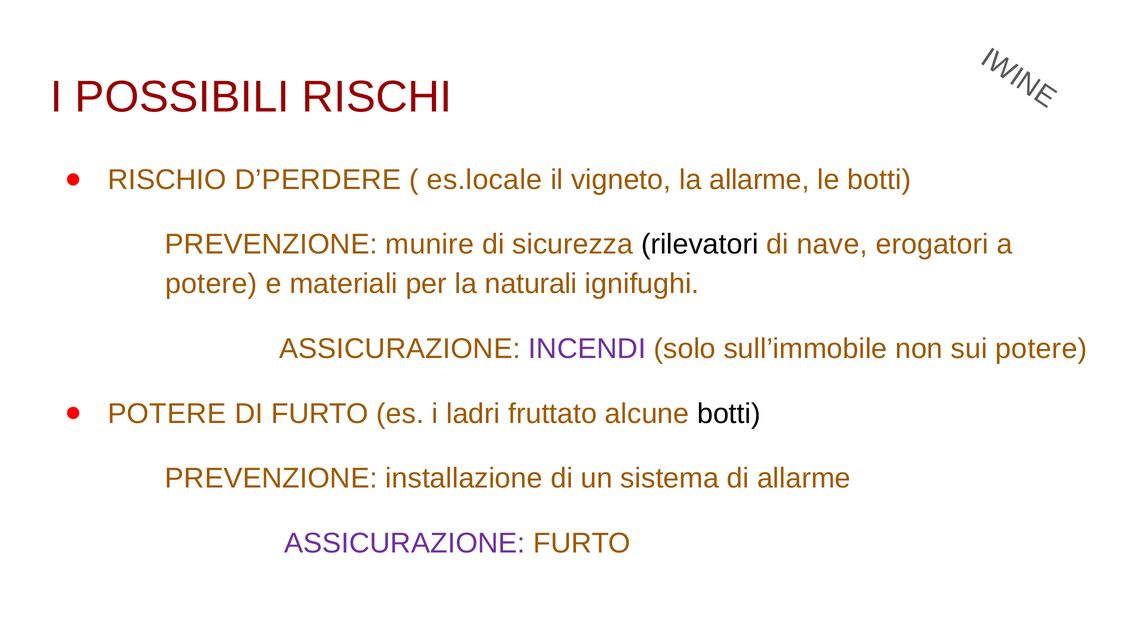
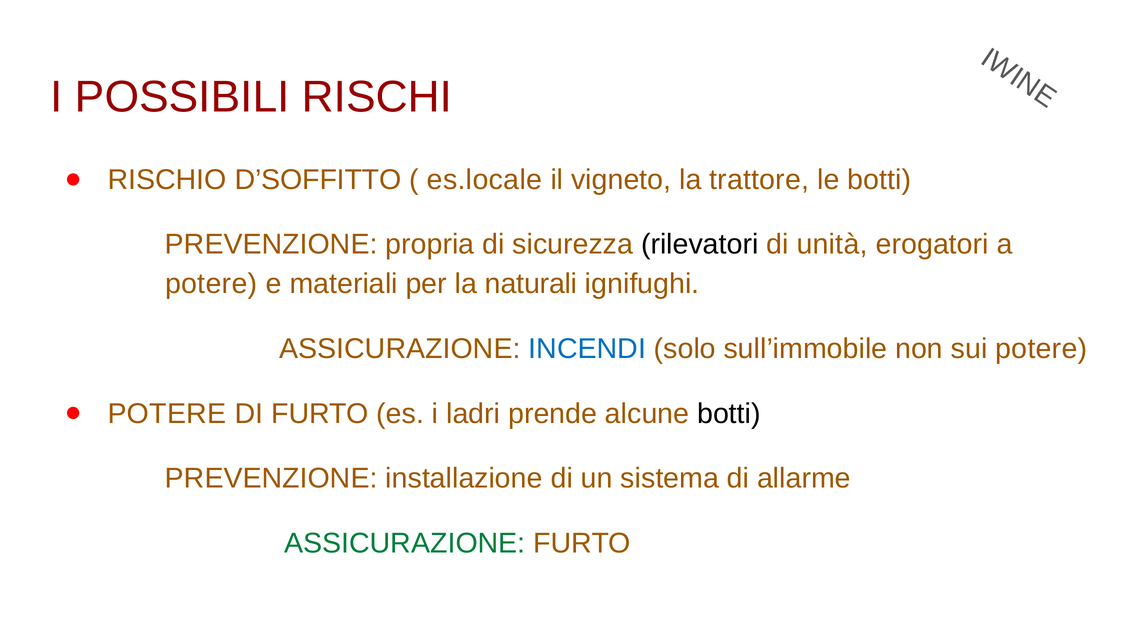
D’PERDERE: D’PERDERE -> D’SOFFITTO (318, 180)
la allarme: allarme -> trattore (759, 180)
munire: munire -> propria (430, 245)
nave: nave -> unità (832, 245)
INCENDI colour: purple -> blue (587, 349)
fruttato: fruttato -> prende (553, 414)
ASSICURAZIONE colour: purple -> green (405, 544)
